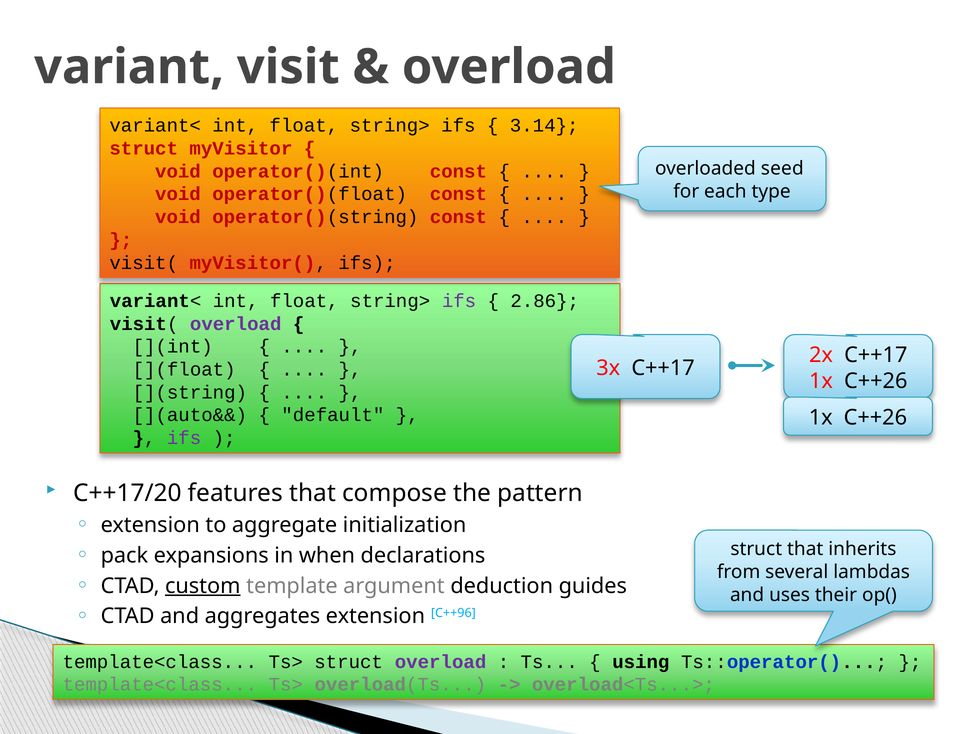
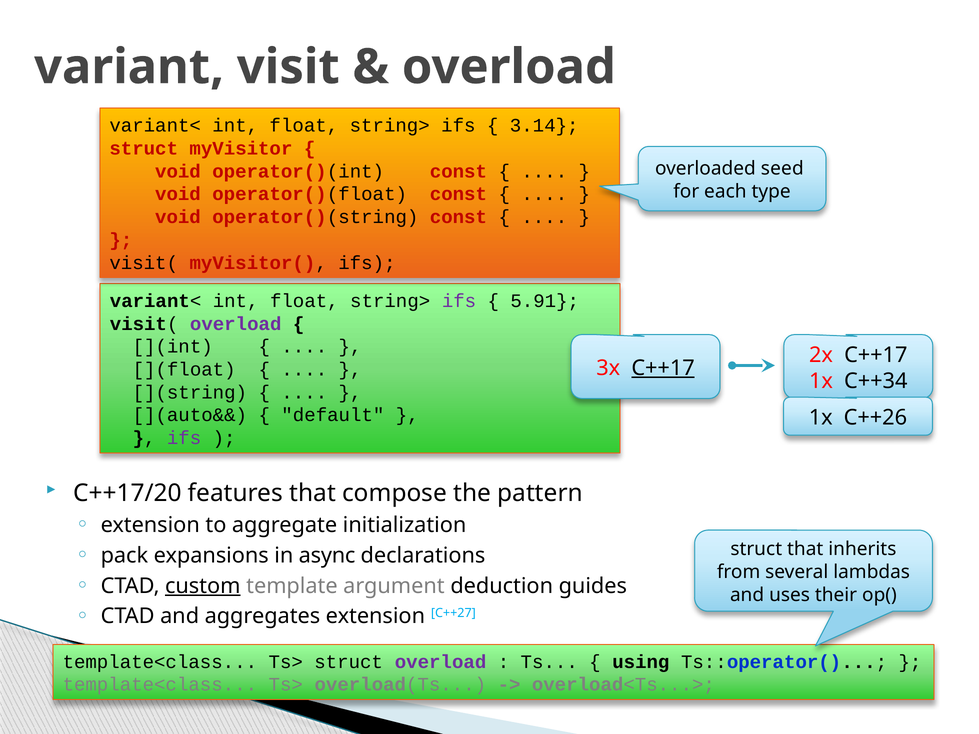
2.86: 2.86 -> 5.91 (545, 301)
C++17 underline: none -> present (663, 368)
C++26: C++26 -> C++34 (876, 381)
when: when -> async (327, 556)
C++96: C++96 -> C++27 (453, 613)
